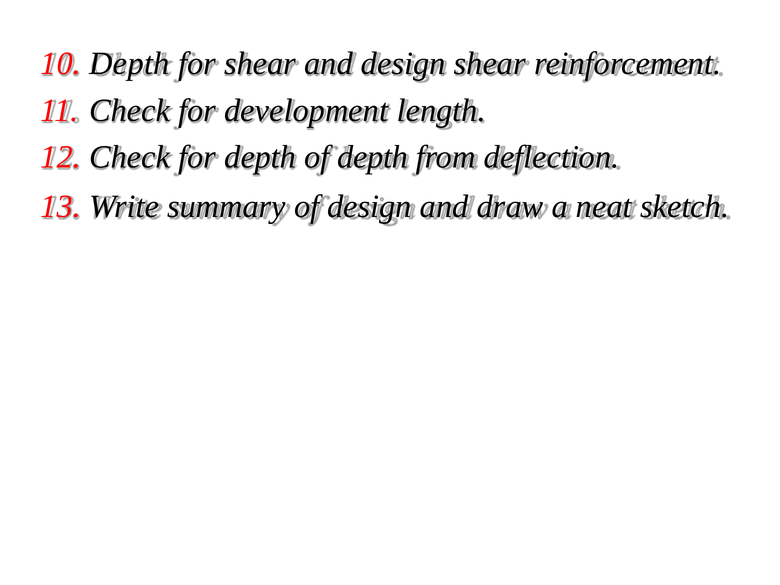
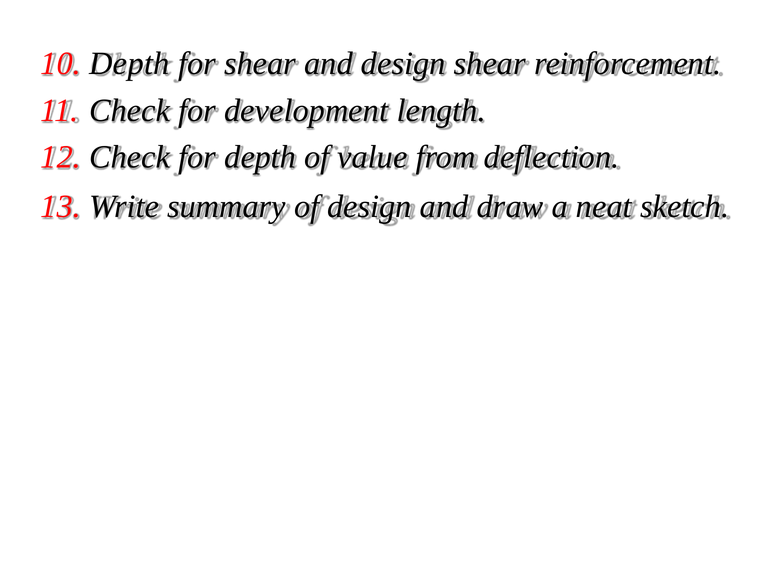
of depth: depth -> value (372, 157)
